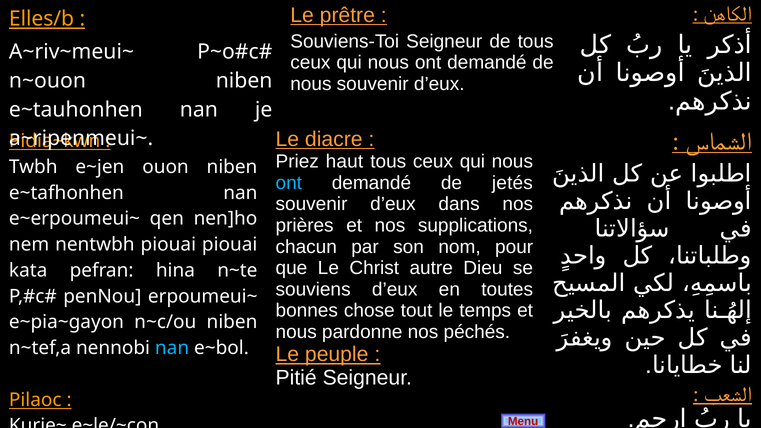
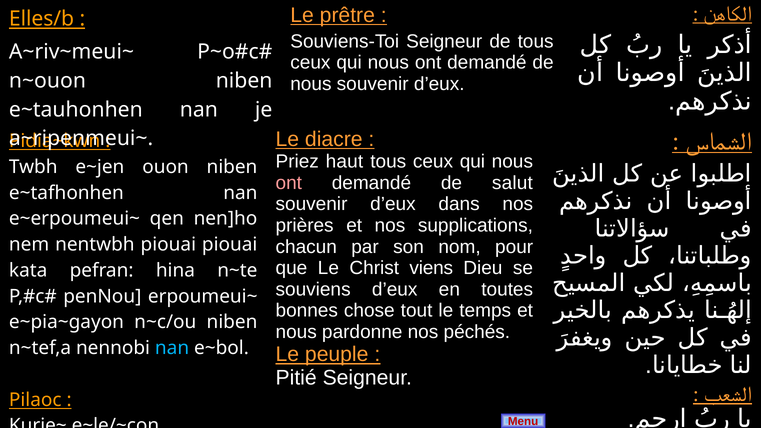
ont colour: light blue -> pink (289, 183)
jetés: jetés -> salut (512, 183)
autre: autre -> viens (431, 268)
